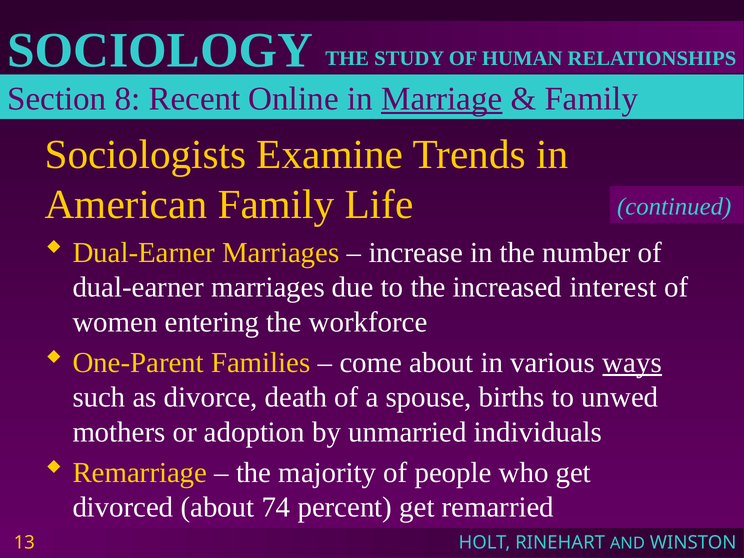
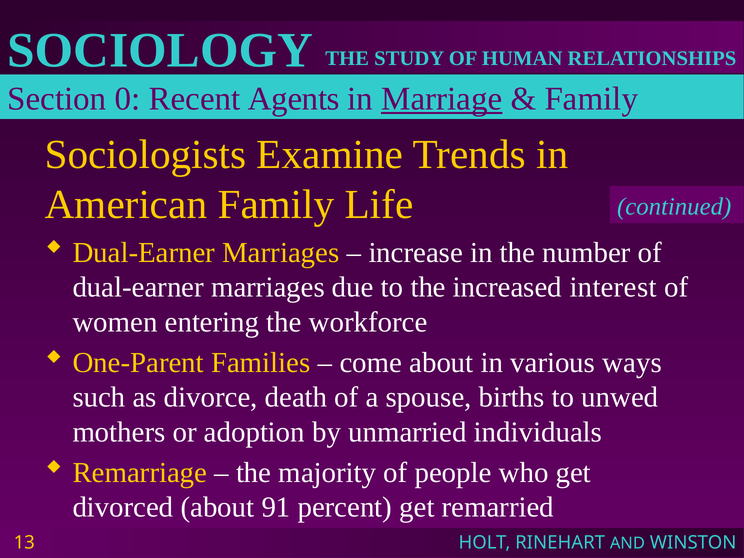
8: 8 -> 0 (128, 99)
Online: Online -> Agents (294, 99)
ways underline: present -> none (632, 363)
74: 74 -> 91 (276, 507)
